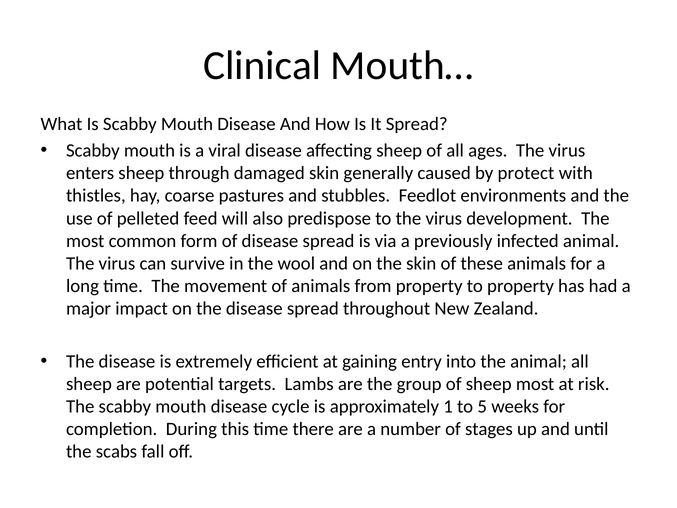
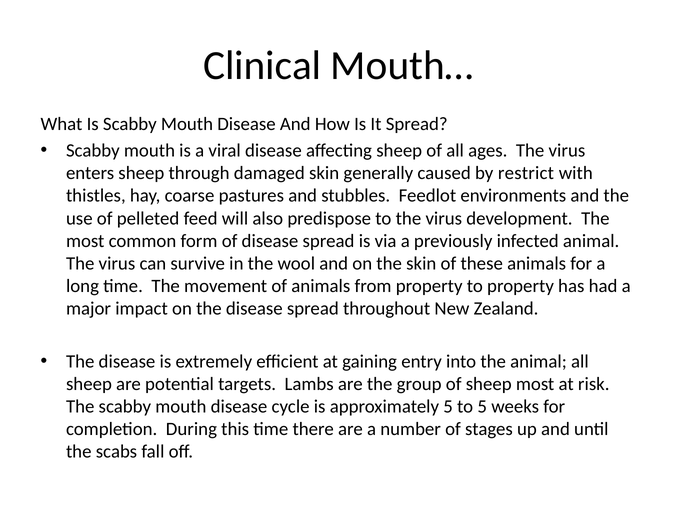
protect: protect -> restrict (526, 173)
approximately 1: 1 -> 5 (448, 406)
